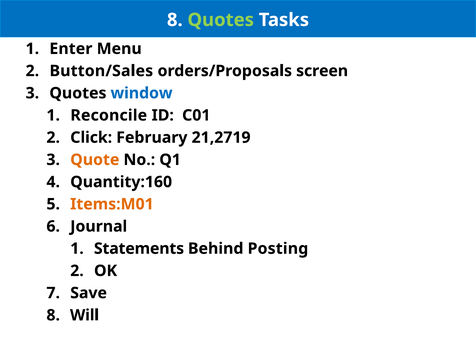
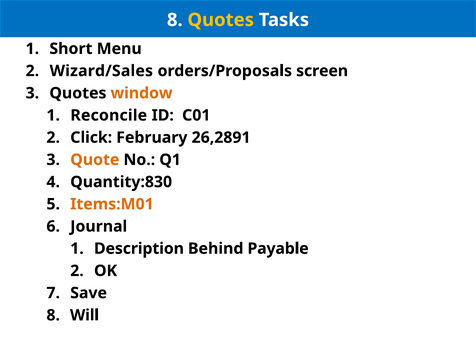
Quotes colour: light green -> yellow (221, 20)
Enter: Enter -> Short (71, 49)
Button/Sales: Button/Sales -> Wizard/Sales (101, 71)
window colour: blue -> orange (142, 93)
21,2719: 21,2719 -> 26,2891 (221, 138)
Quantity:160: Quantity:160 -> Quantity:830 (121, 182)
Statements: Statements -> Description (139, 249)
Posting: Posting -> Payable (278, 249)
